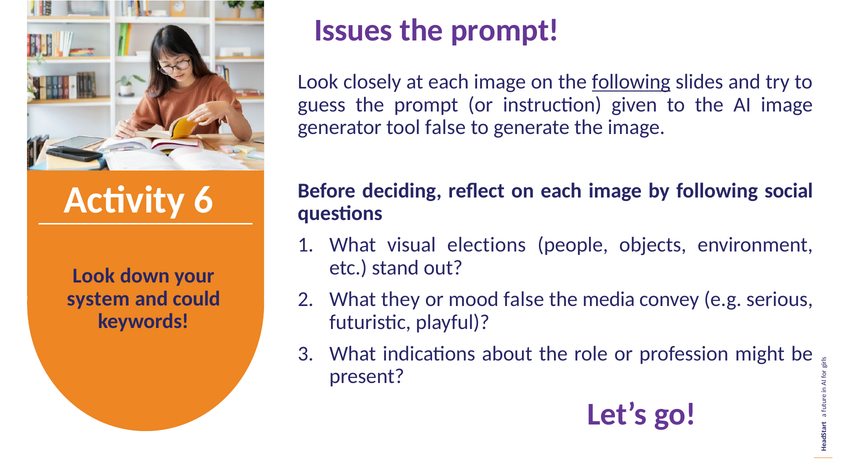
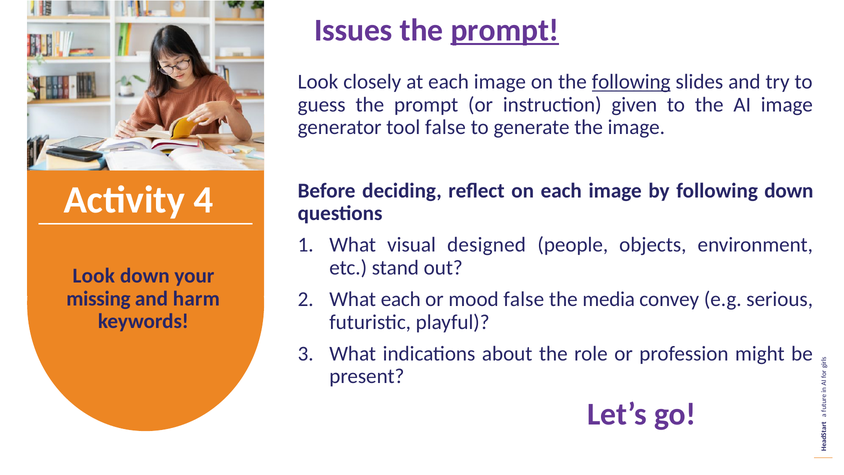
prompt underline: none -> present (505, 30)
following social: social -> down (789, 190)
6: 6 -> 4 (204, 200)
elections: elections -> designed (487, 245)
system: system -> missing (98, 298)
could: could -> harm (196, 298)
What they: they -> each (401, 299)
